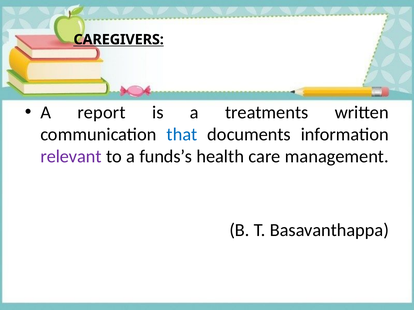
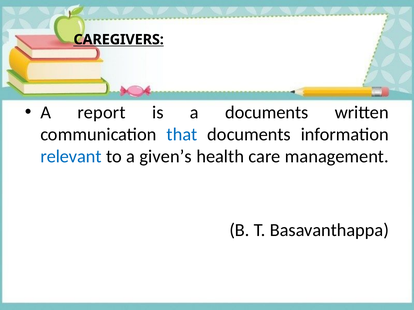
a treatments: treatments -> documents (267, 113)
relevant colour: purple -> blue (71, 157)
funds’s: funds’s -> given’s (166, 157)
